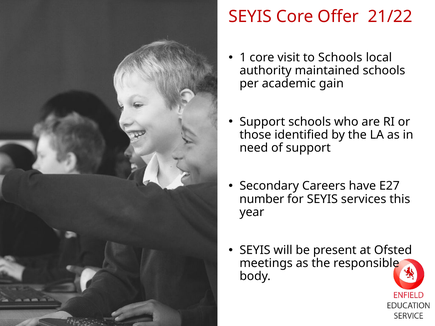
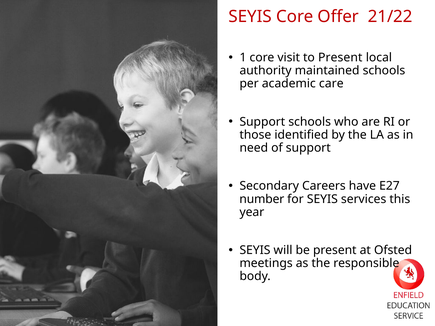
to Schools: Schools -> Present (340, 58)
gain: gain -> care (331, 84)
